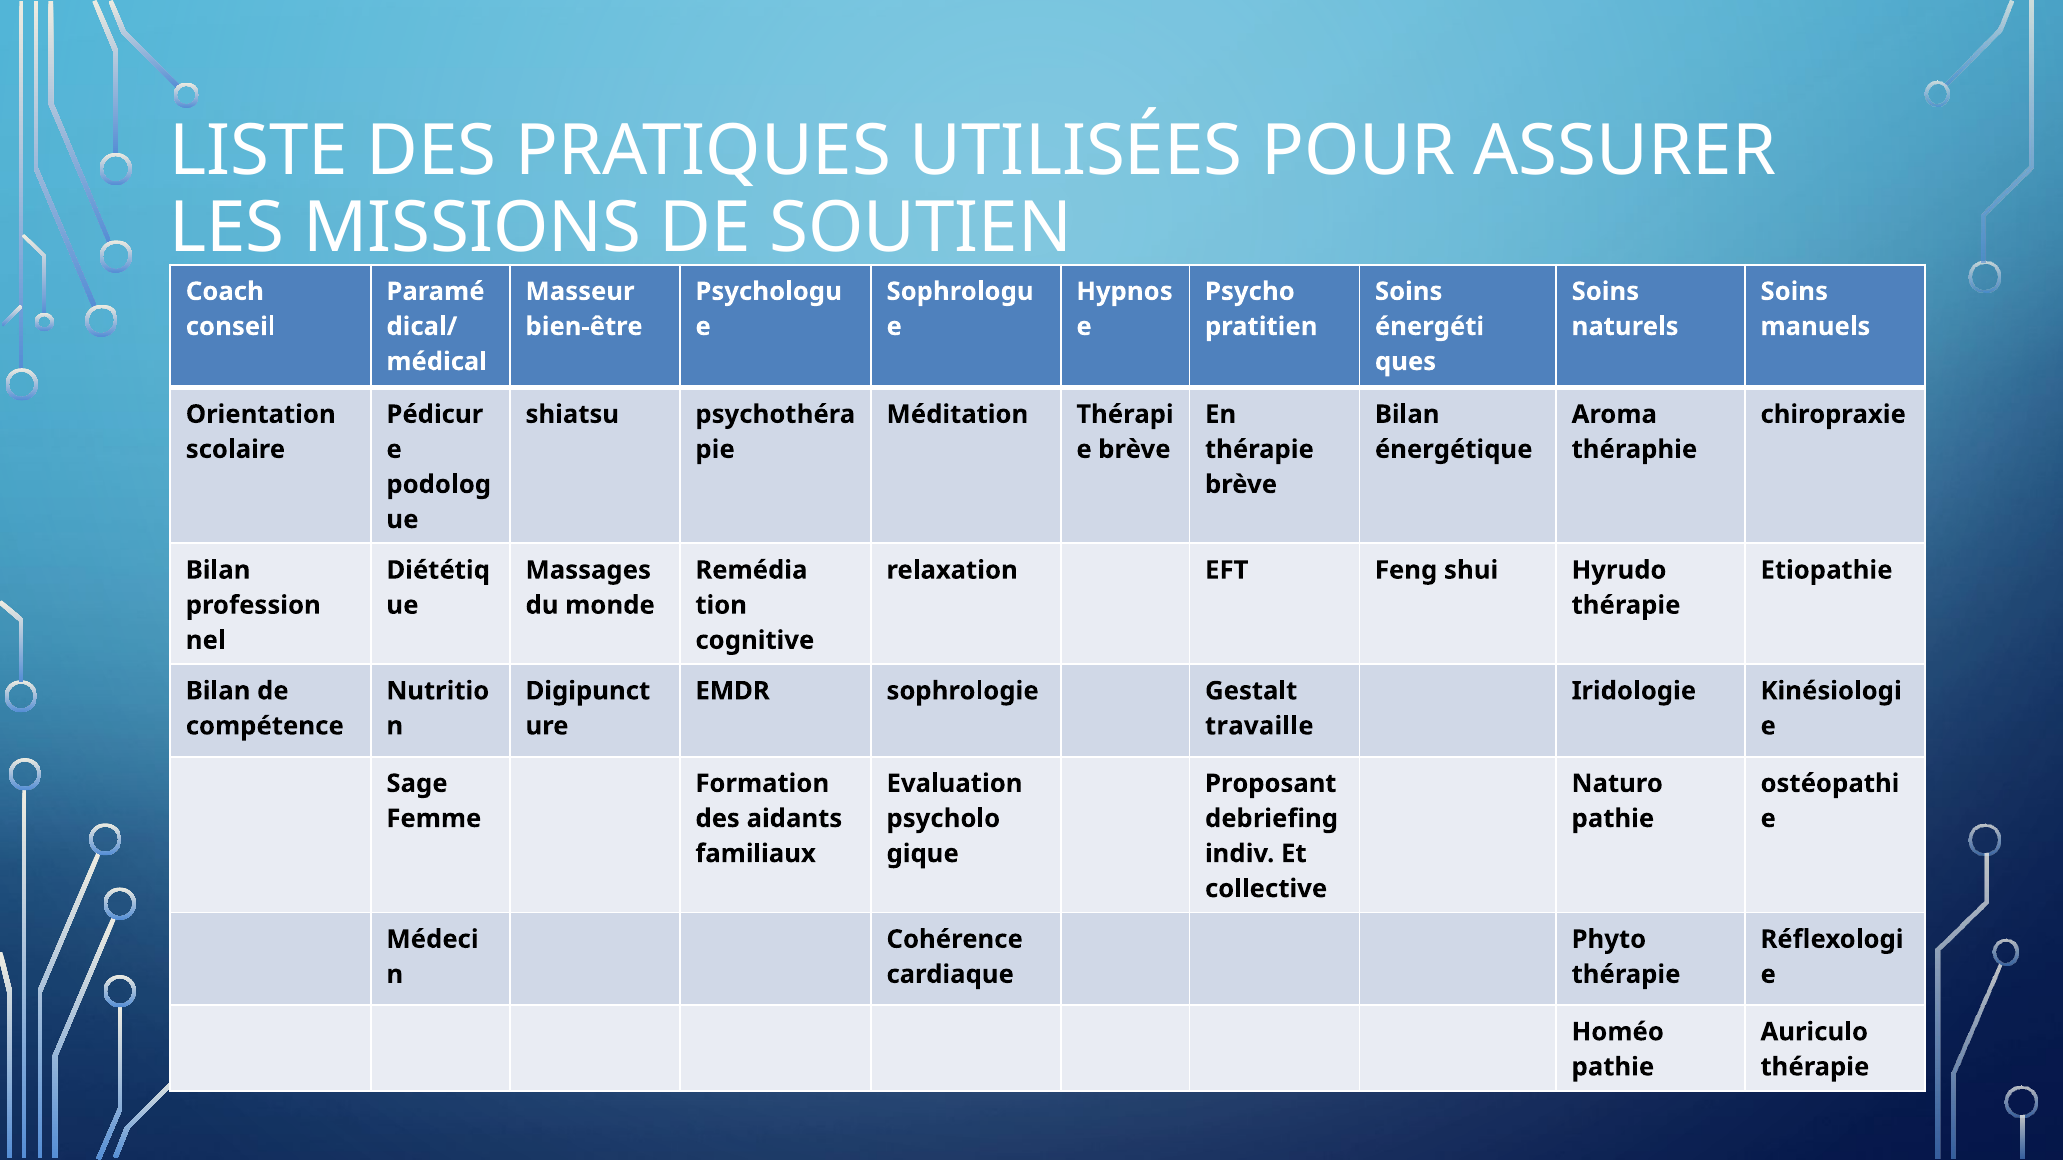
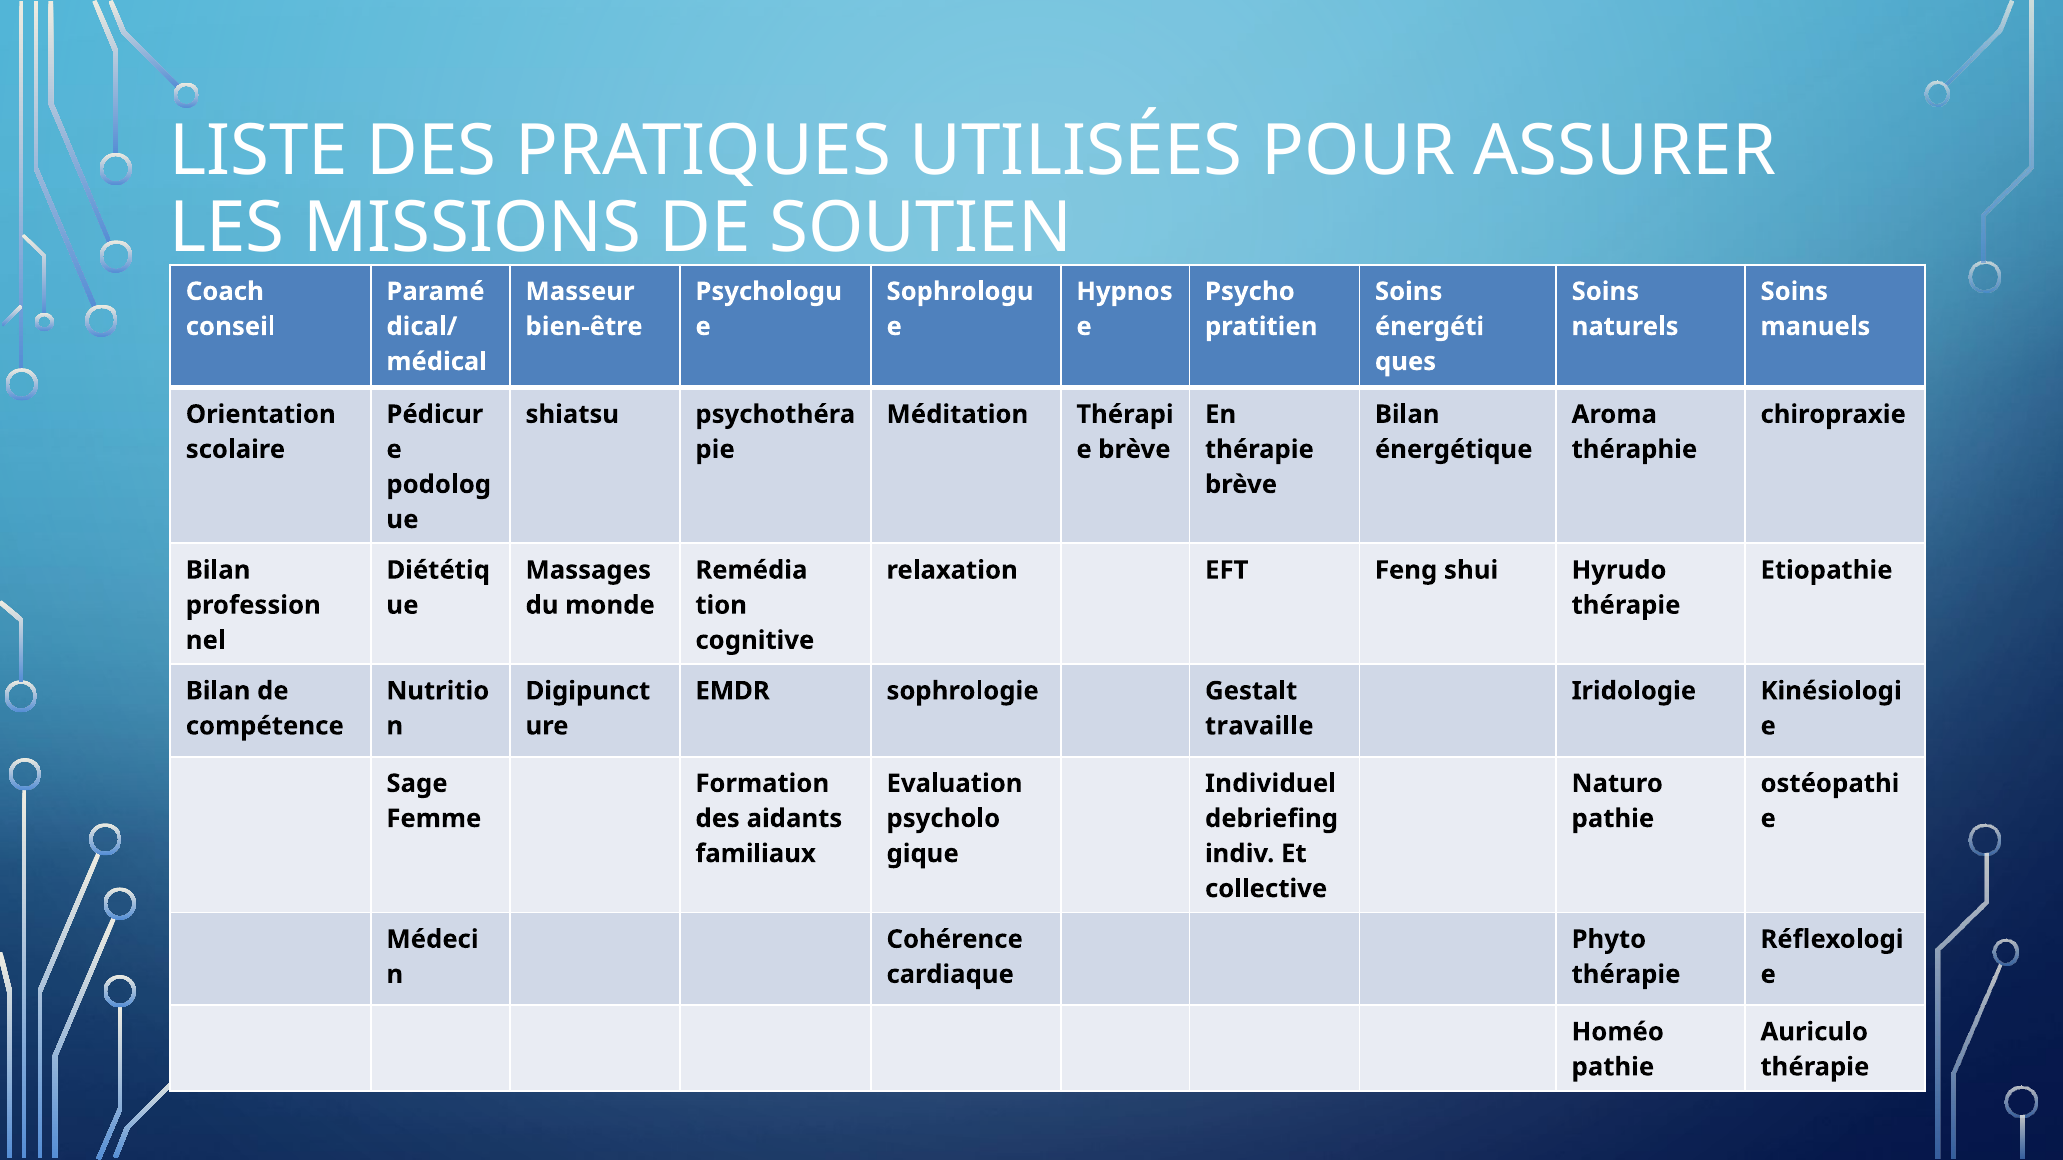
Proposant: Proposant -> Individuel (1271, 784)
